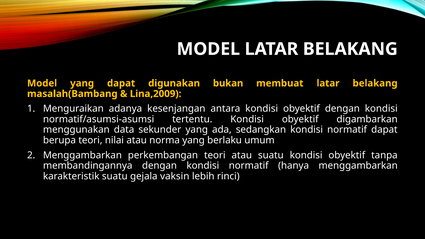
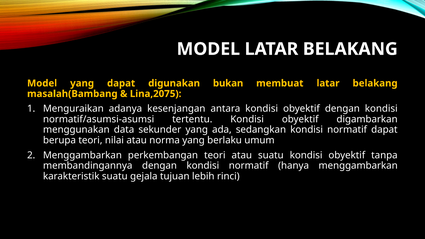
Lina,2009: Lina,2009 -> Lina,2075 (156, 94)
vaksin: vaksin -> tujuan (175, 176)
